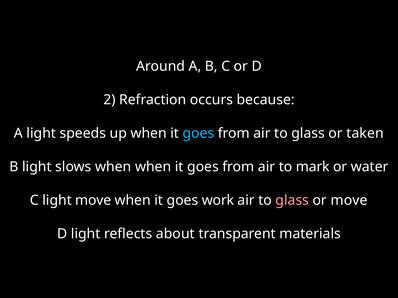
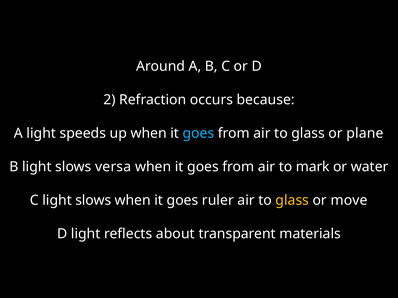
taken: taken -> plane (365, 133)
slows when: when -> versa (113, 167)
C light move: move -> slows (93, 201)
work: work -> ruler (218, 201)
glass colour: pink -> yellow (292, 201)
